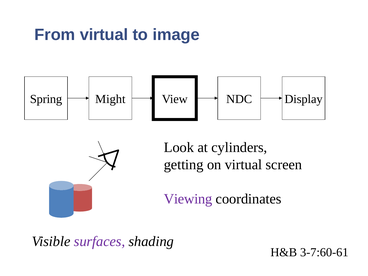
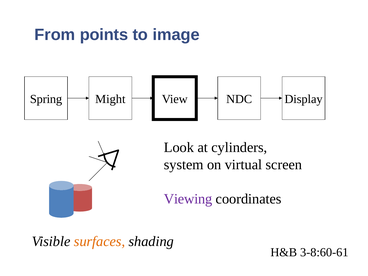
From virtual: virtual -> points (104, 35)
getting: getting -> system (184, 165)
surfaces colour: purple -> orange (100, 241)
3-7:60-61: 3-7:60-61 -> 3-8:60-61 (324, 252)
